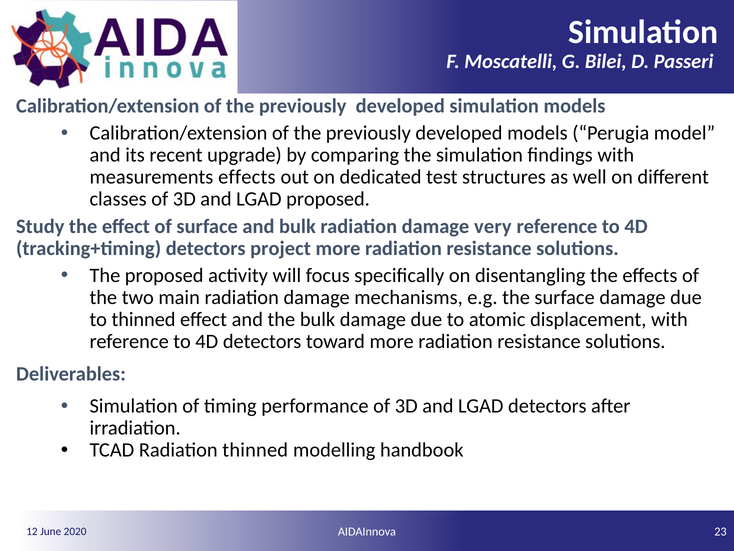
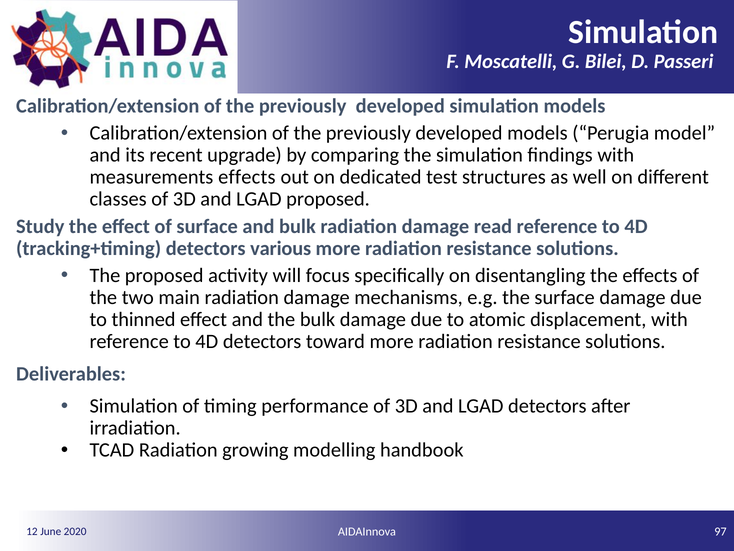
very: very -> read (493, 226)
project: project -> various (281, 248)
Radiation thinned: thinned -> growing (255, 450)
23: 23 -> 97 (720, 531)
